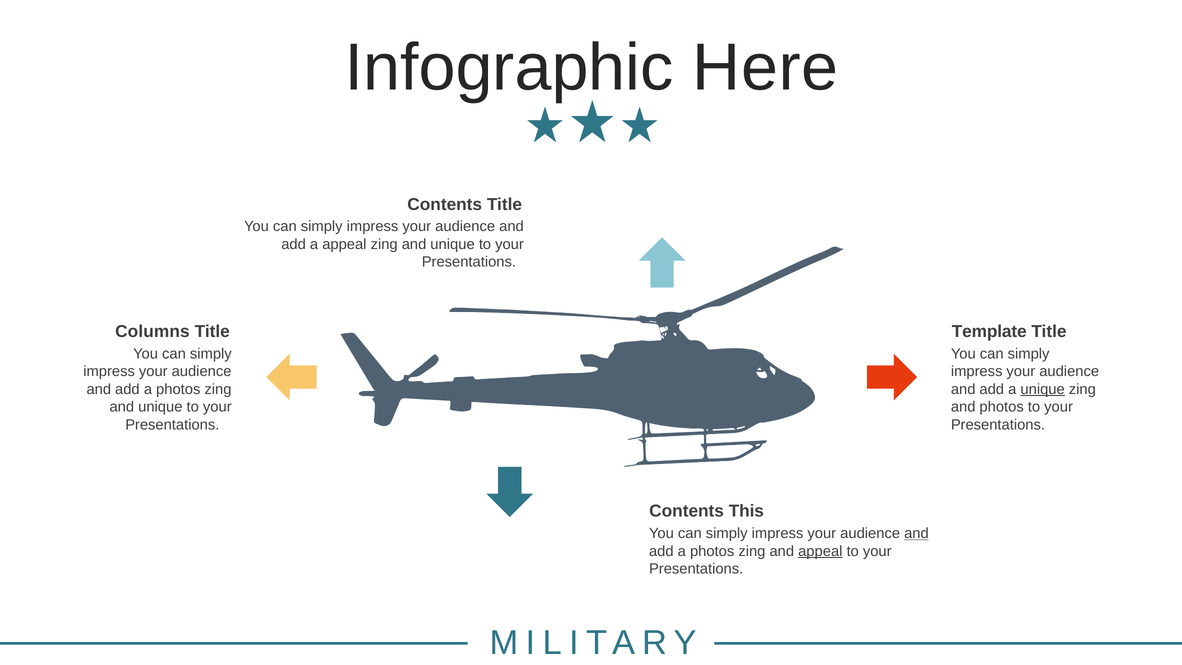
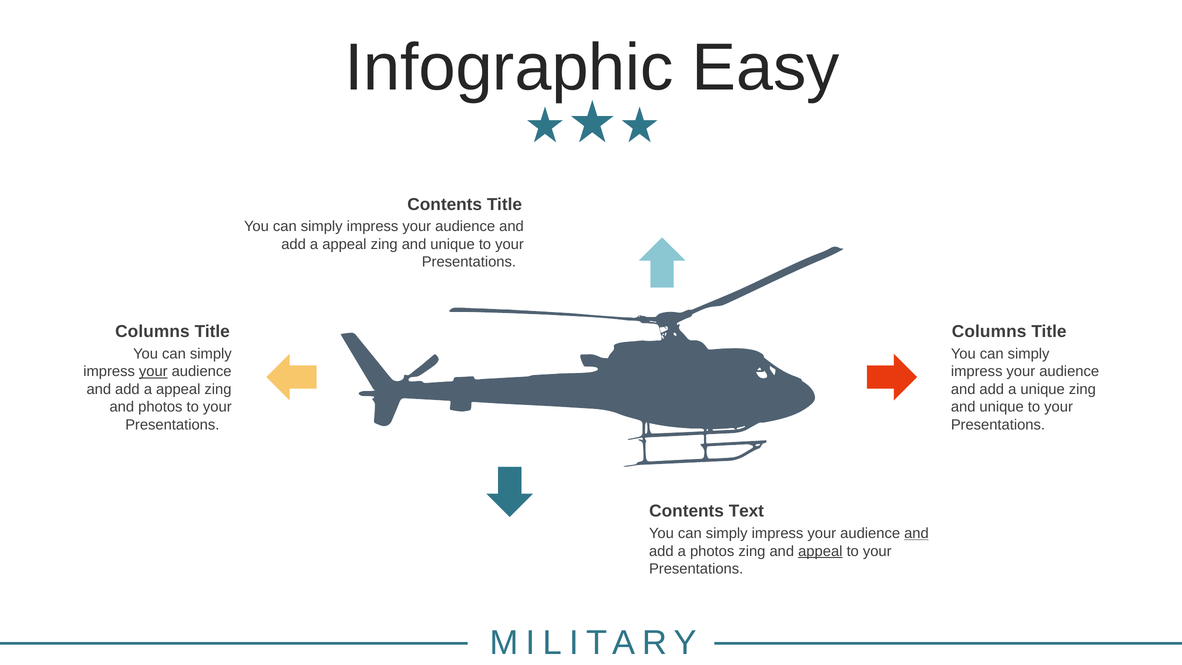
Here: Here -> Easy (766, 68)
Template: Template -> Columns (989, 331)
your underline: none -> present (153, 371)
photos: photos -> appeal (178, 389)
unique underline: present -> none (1043, 389)
unique: unique -> photos (160, 407)
photos: photos -> unique (1002, 407)
This: This -> Text (746, 511)
